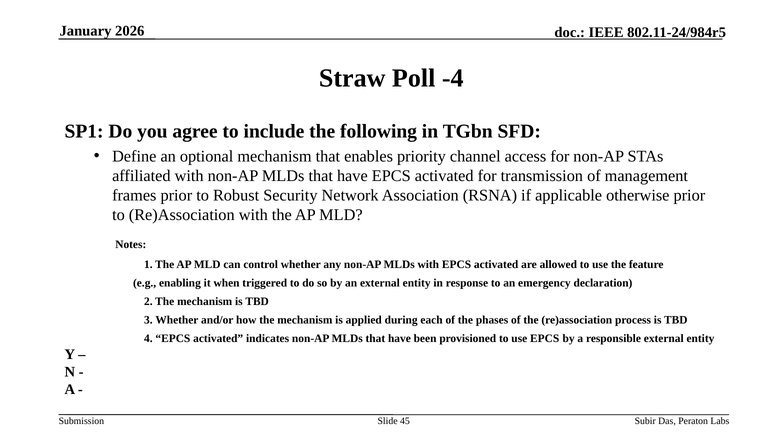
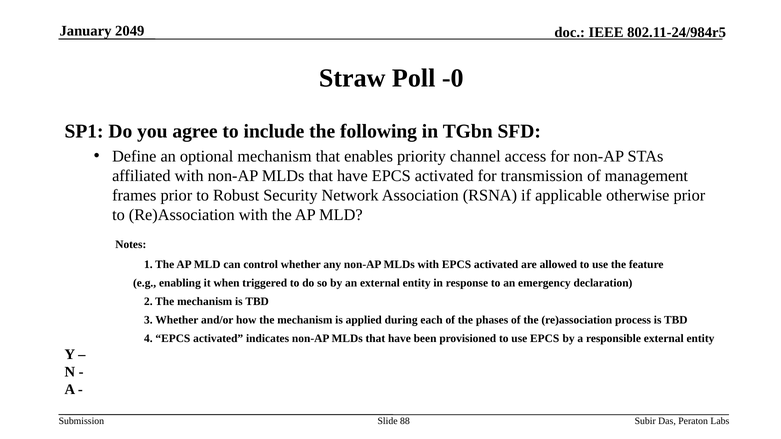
2026: 2026 -> 2049 (130, 31)
-4: -4 -> -0 (453, 78)
45: 45 -> 88 (405, 421)
